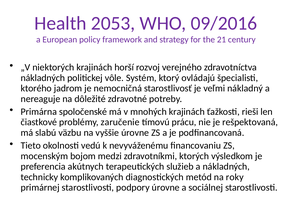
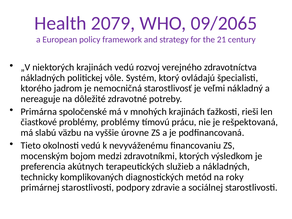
2053: 2053 -> 2079 (113, 23)
09/2016: 09/2016 -> 09/2065 (224, 23)
krajinách horší: horší -> vedú (124, 67)
problémy zaručenie: zaručenie -> problémy (120, 122)
podpory úrovne: úrovne -> zdravie (166, 188)
